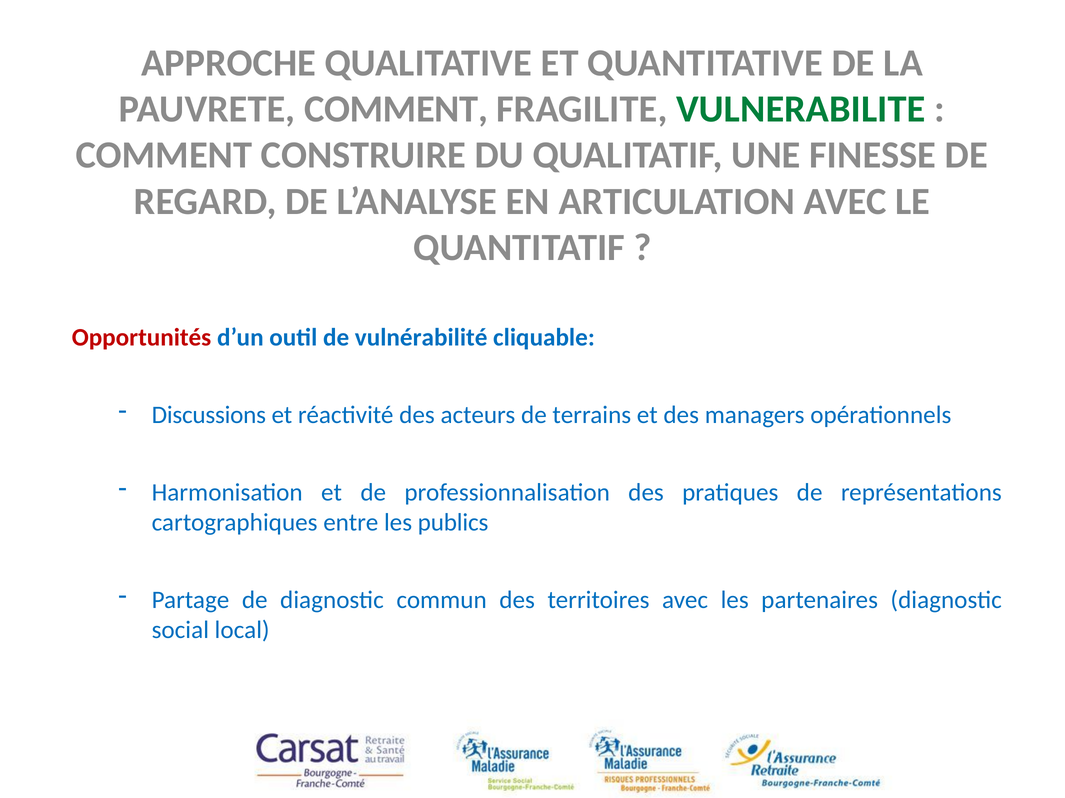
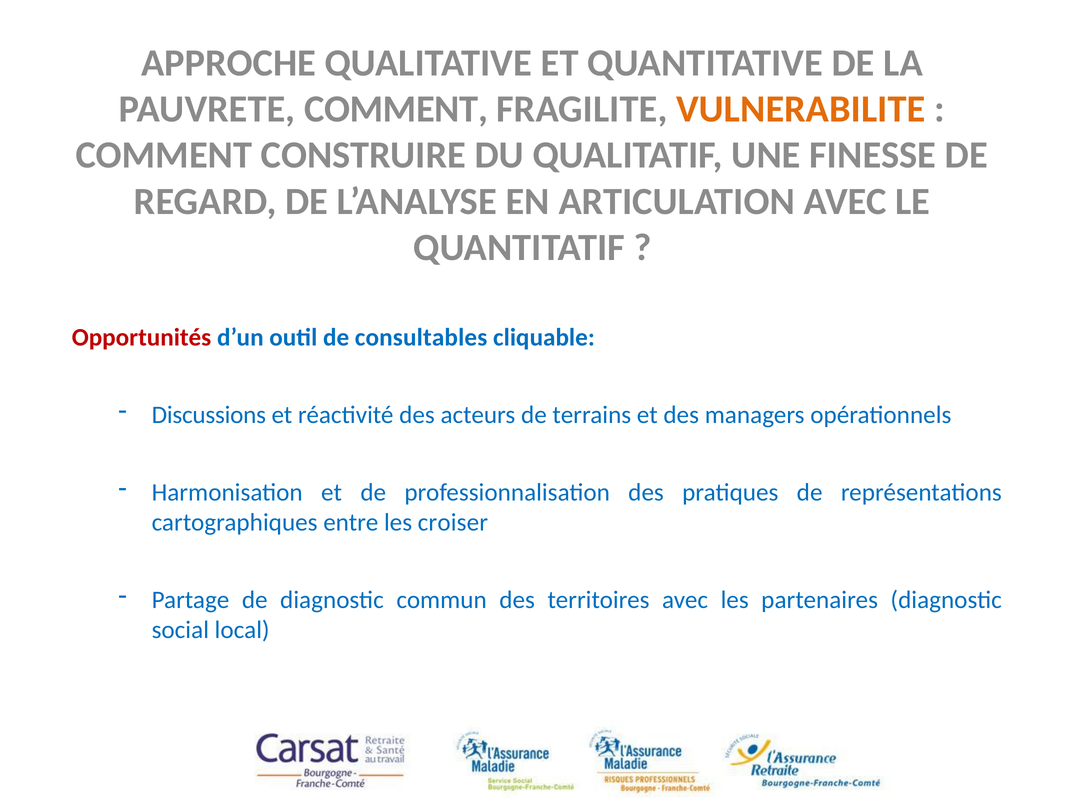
VULNERABILITE colour: green -> orange (801, 109)
vulnérabilité: vulnérabilité -> consultables (421, 338)
publics: publics -> croiser (453, 523)
